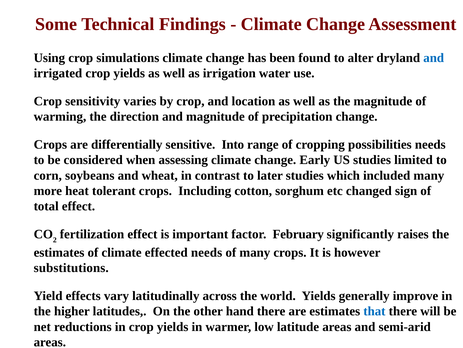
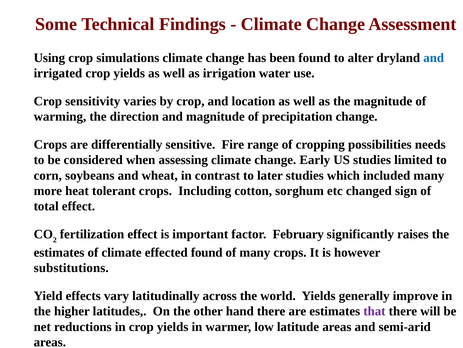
Into: Into -> Fire (233, 144)
effected needs: needs -> found (207, 252)
that colour: blue -> purple (374, 311)
